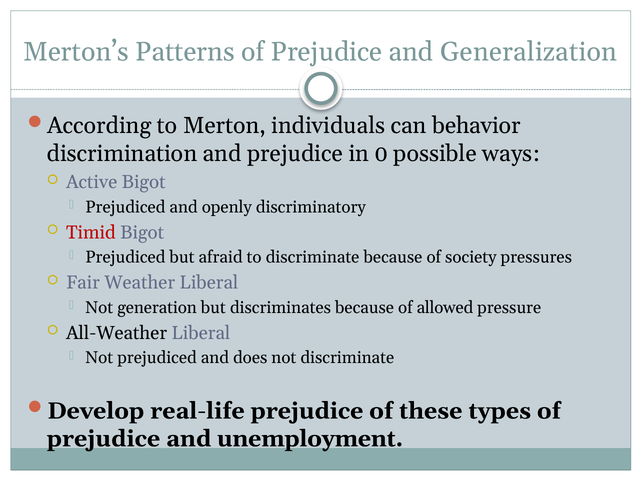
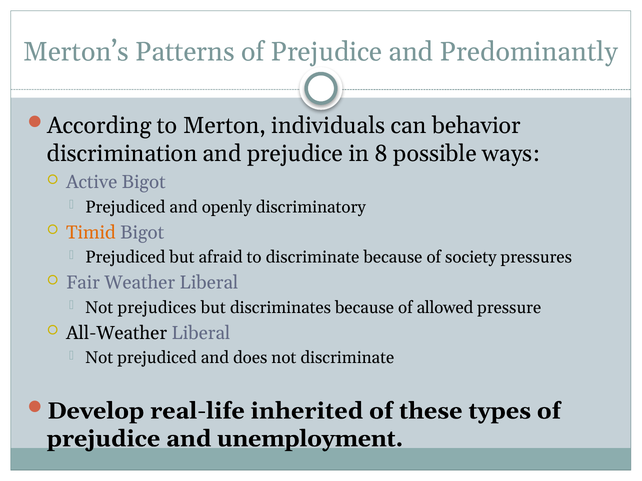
Generalization: Generalization -> Predominantly (529, 52)
0: 0 -> 8 (381, 154)
Timid colour: red -> orange (91, 233)
generation: generation -> prejudices (157, 308)
real-life prejudice: prejudice -> inherited (307, 411)
